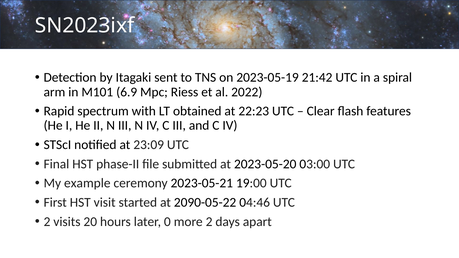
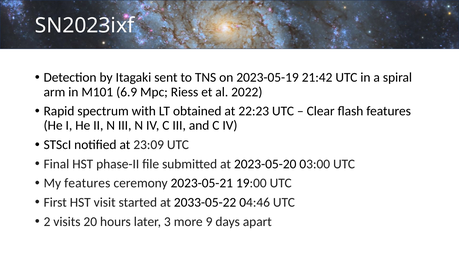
My example: example -> features (87, 183)
2090-05-22: 2090-05-22 -> 2033-05-22 (205, 203)
0: 0 -> 3 (167, 222)
more 2: 2 -> 9 (209, 222)
